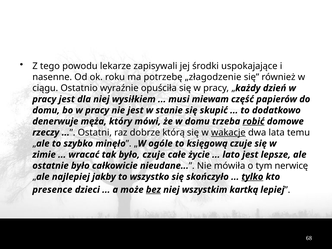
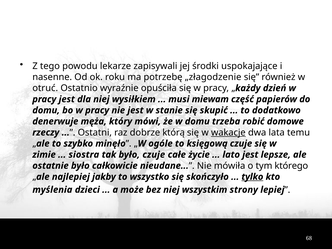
ciągu: ciągu -> otruć (45, 88)
robić underline: present -> none (254, 121)
wracać: wracać -> siostra (84, 155)
nerwicę: nerwicę -> którego (291, 166)
presence: presence -> myślenia (52, 190)
bez underline: present -> none (153, 190)
kartką: kartką -> strony (244, 190)
